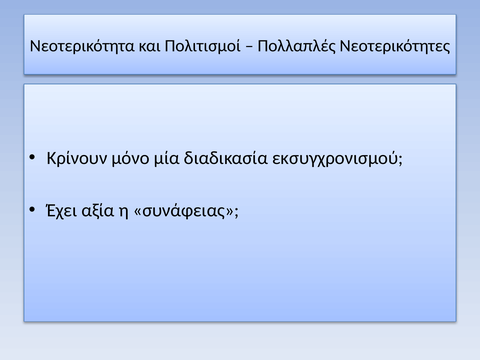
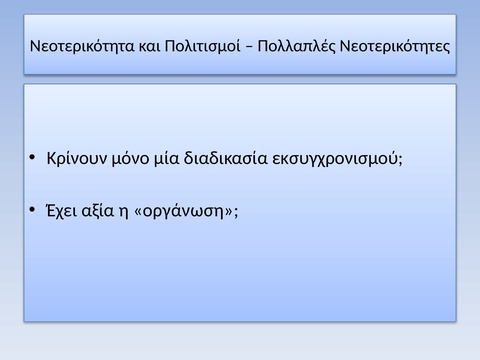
συνάφειας: συνάφειας -> οργάνωση (186, 210)
